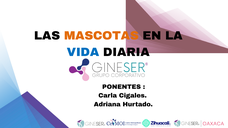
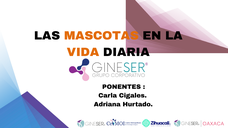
VIDA colour: blue -> orange (83, 52)
